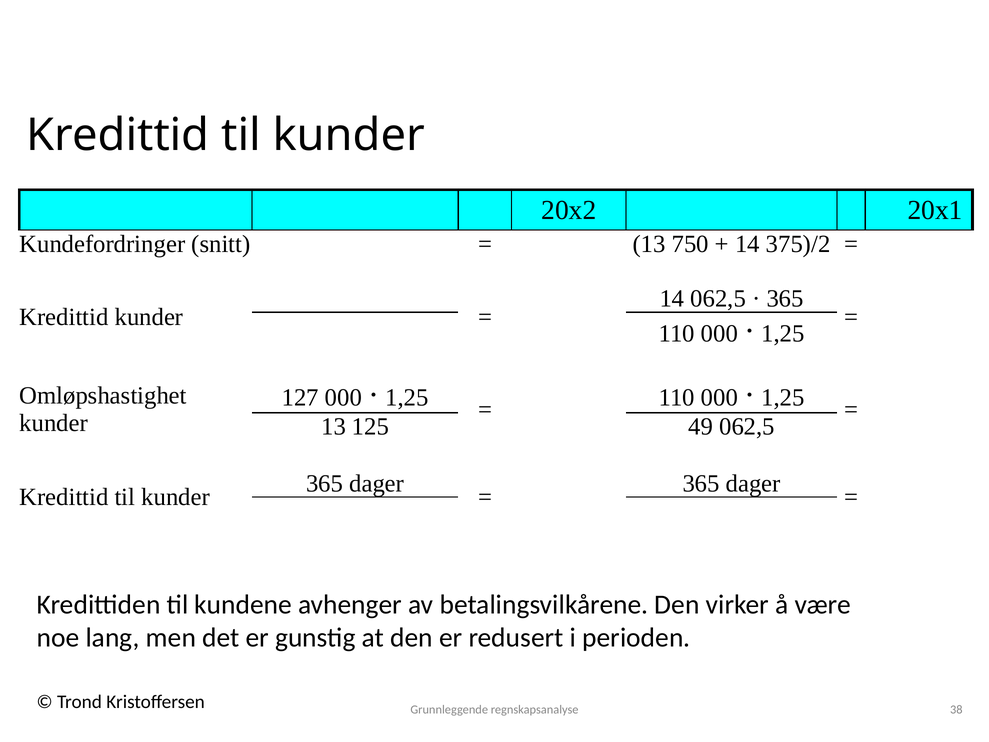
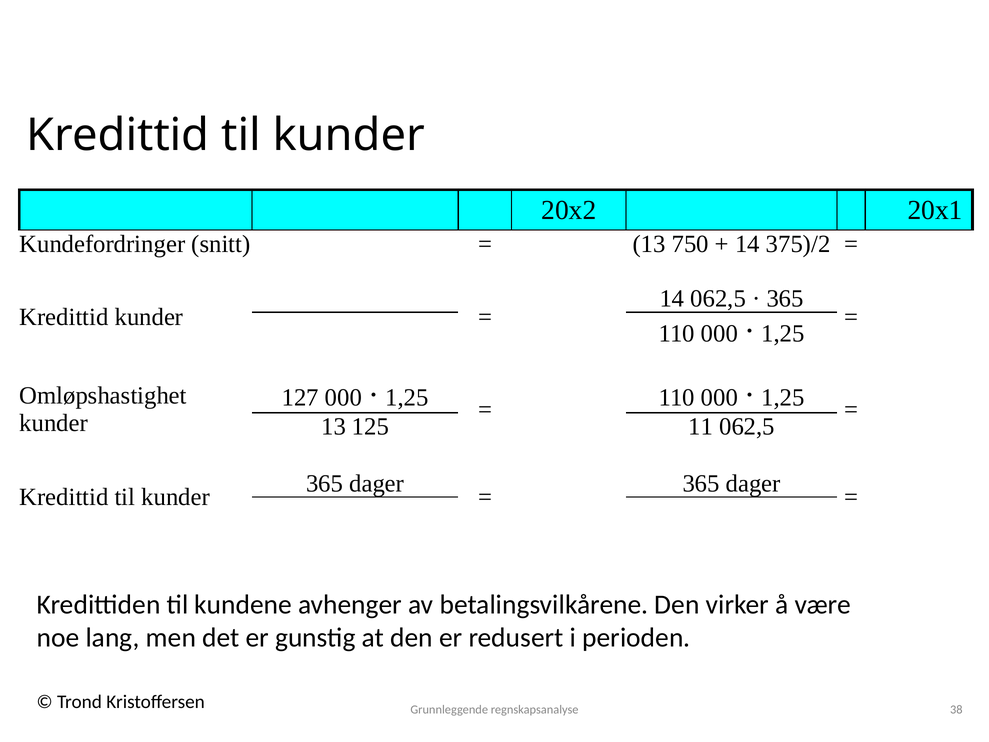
49: 49 -> 11 (701, 426)
